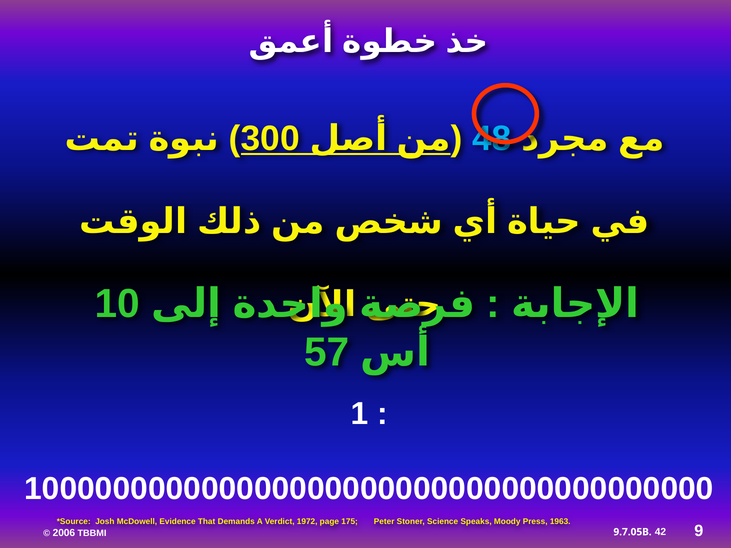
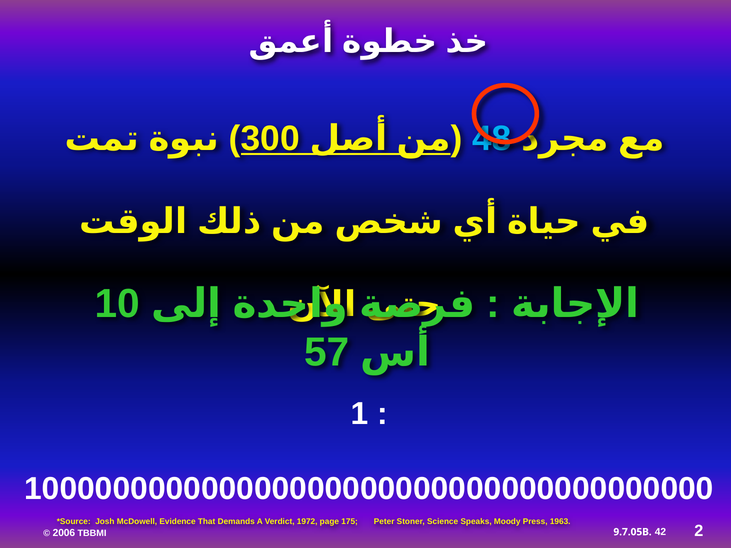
9: 9 -> 2 (699, 531)
